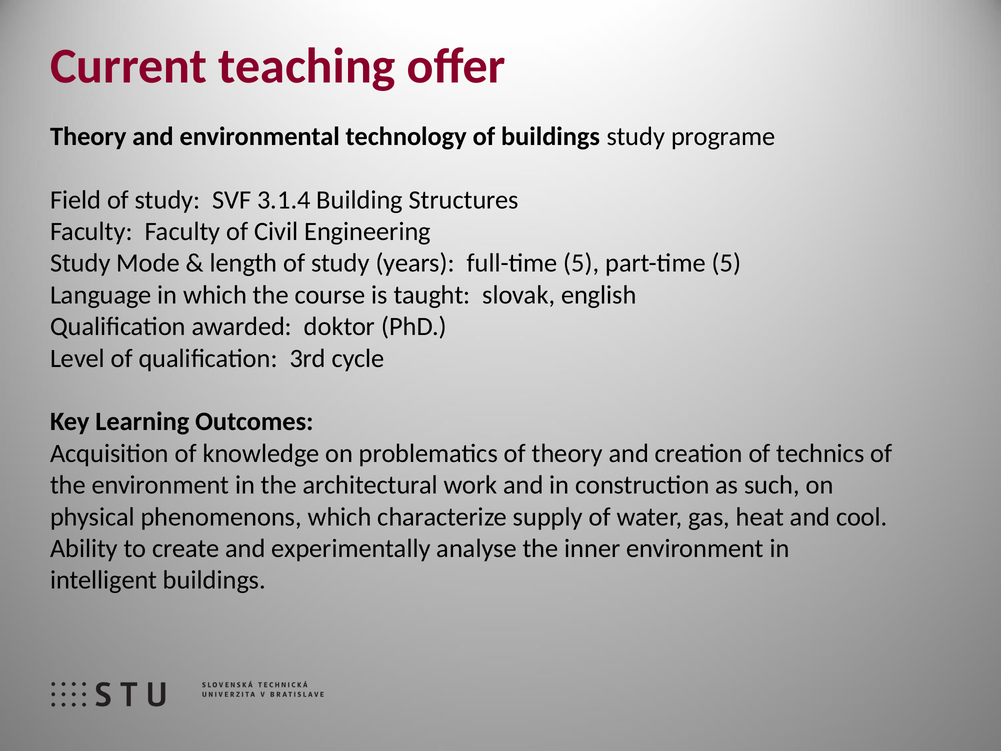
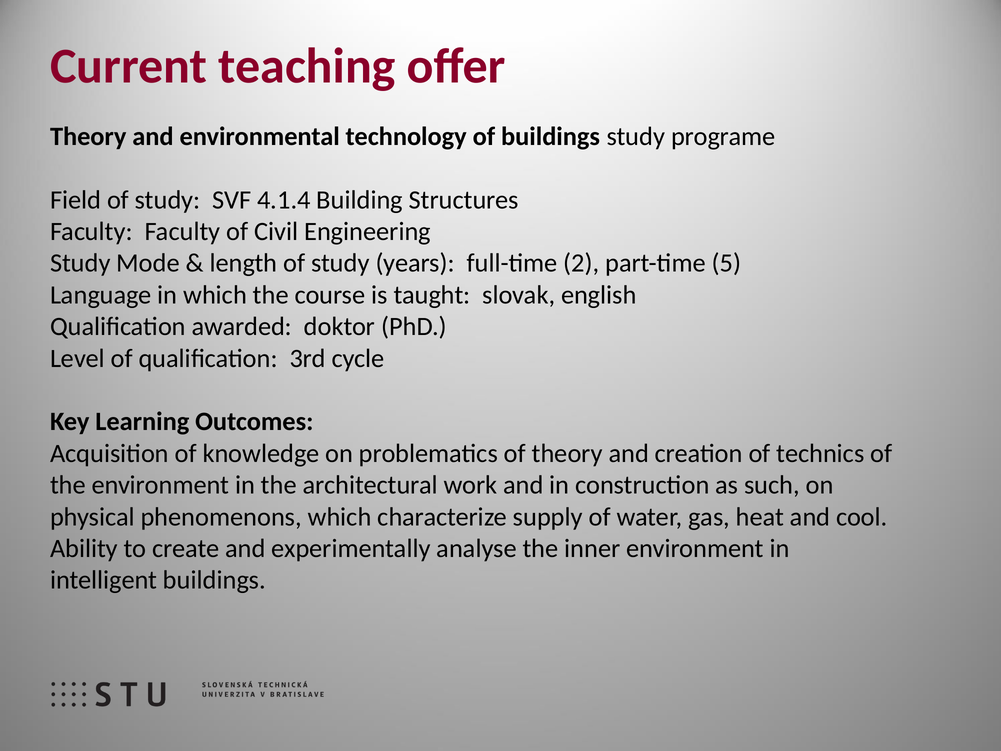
3.1.4: 3.1.4 -> 4.1.4 (284, 200)
full-time 5: 5 -> 2 (581, 263)
